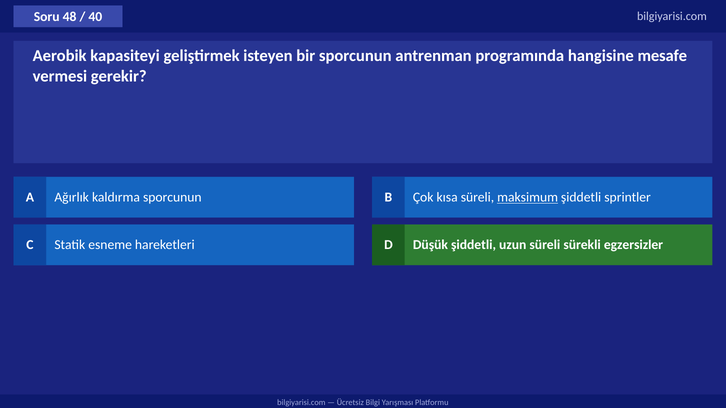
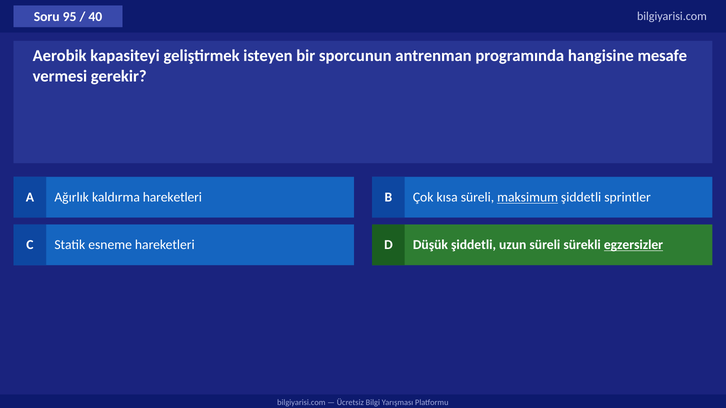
48: 48 -> 95 (70, 17)
kaldırma sporcunun: sporcunun -> hareketleri (172, 198)
egzersizler underline: none -> present (633, 245)
